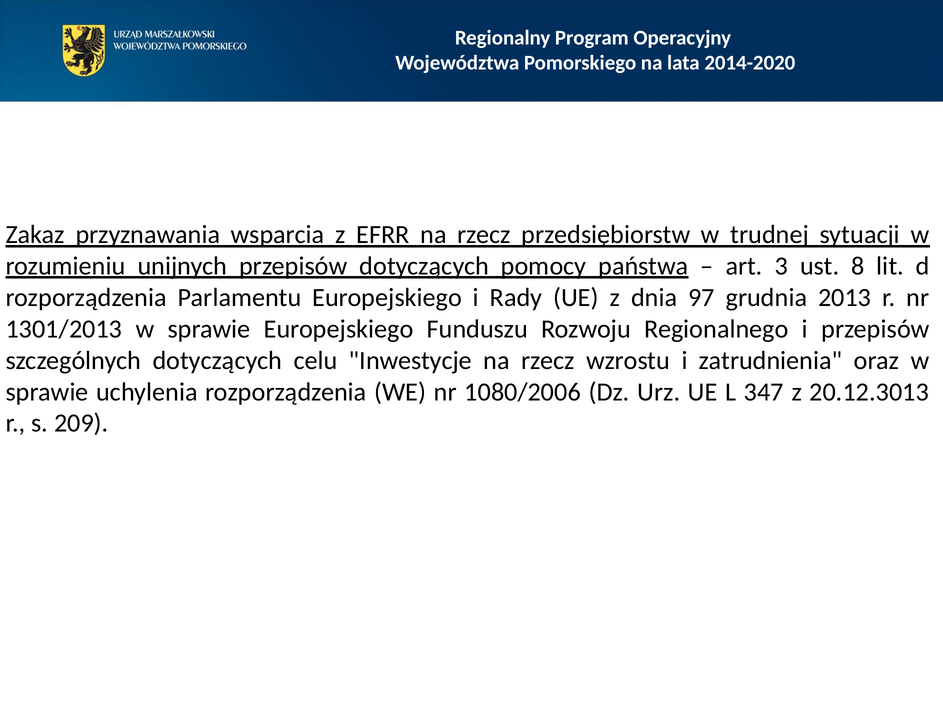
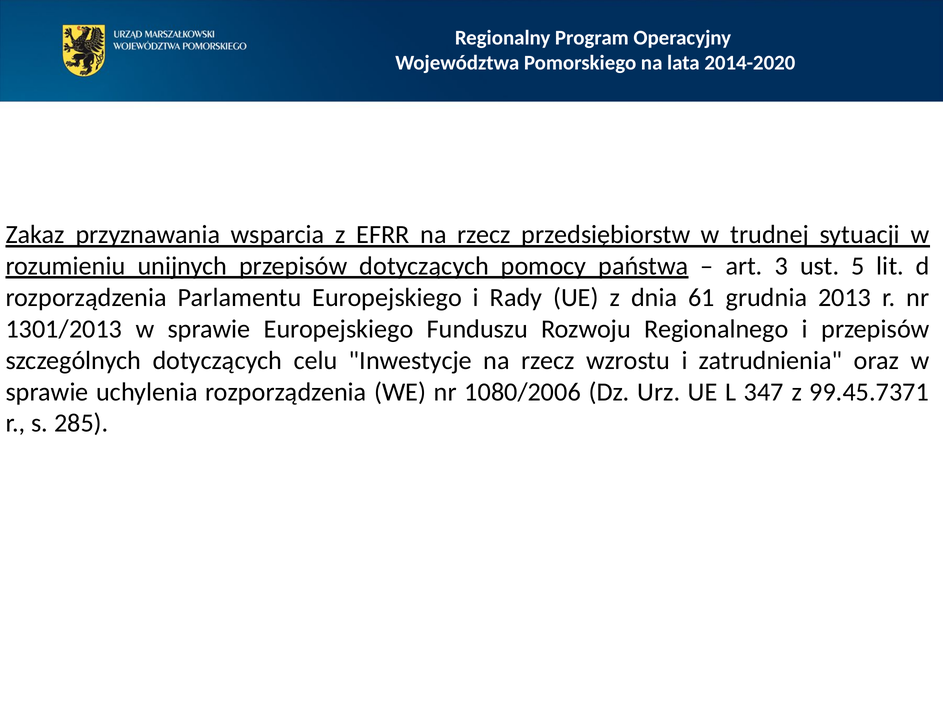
8: 8 -> 5 (858, 266)
97: 97 -> 61 (701, 298)
20.12.3013: 20.12.3013 -> 99.45.7371 (869, 392)
209: 209 -> 285 (81, 423)
